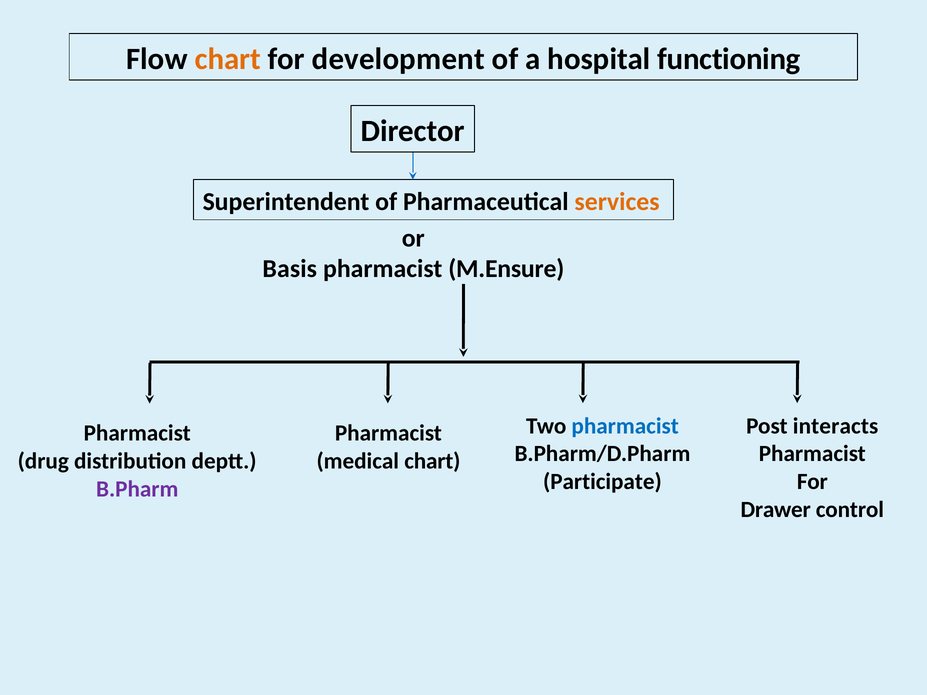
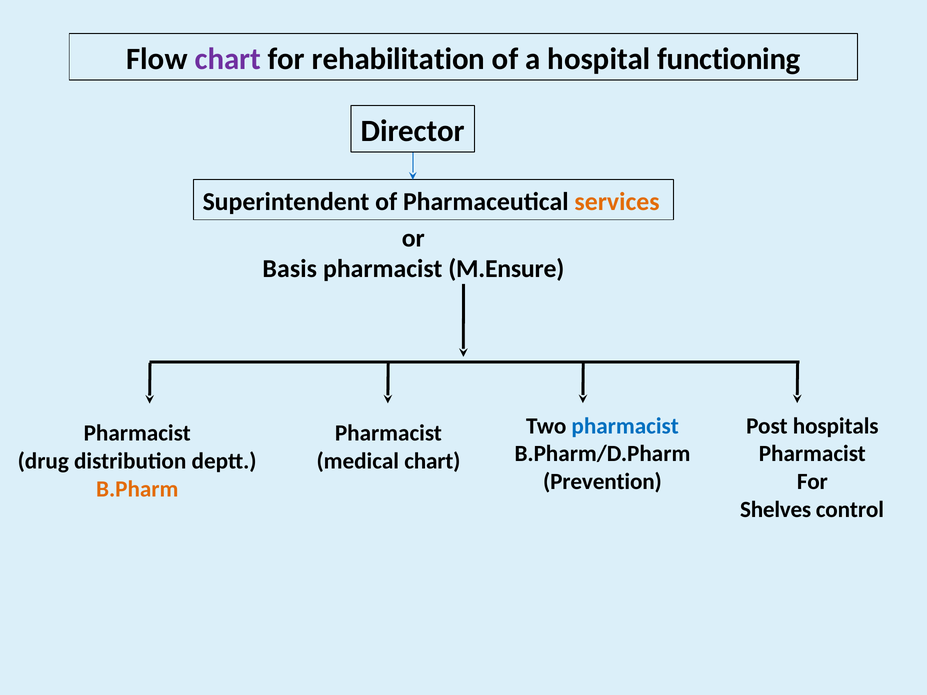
chart colour: orange -> purple (228, 59)
development: development -> rehabilitation (398, 59)
interacts: interacts -> hospitals (836, 426)
Participate: Participate -> Prevention (602, 482)
B.Pharm colour: purple -> orange (137, 489)
Drawer: Drawer -> Shelves (776, 510)
